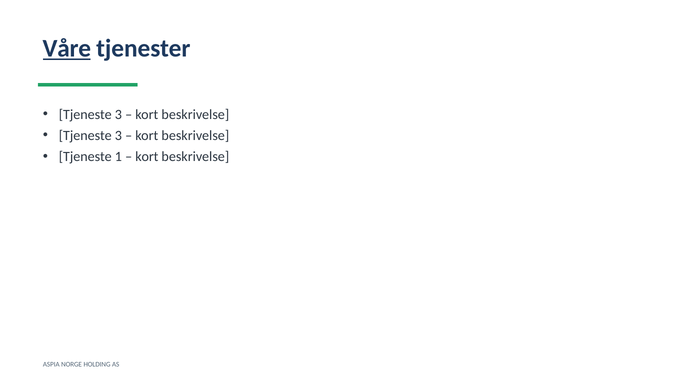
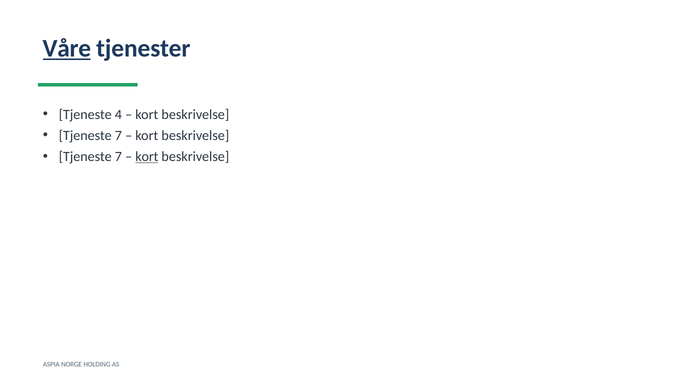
3: 3 -> 4 (118, 114)
3: 3 -> 7 (118, 135)
1: 1 -> 7 (118, 157)
kort underline: none -> present (147, 157)
